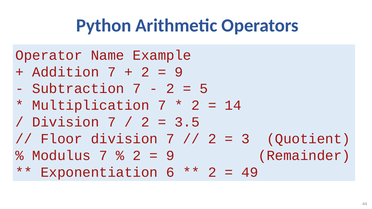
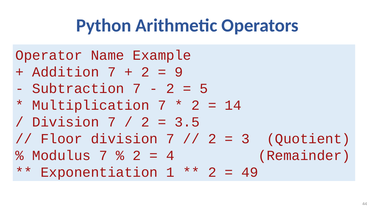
9: 9 -> 4 (170, 156)
6: 6 -> 1 (170, 172)
